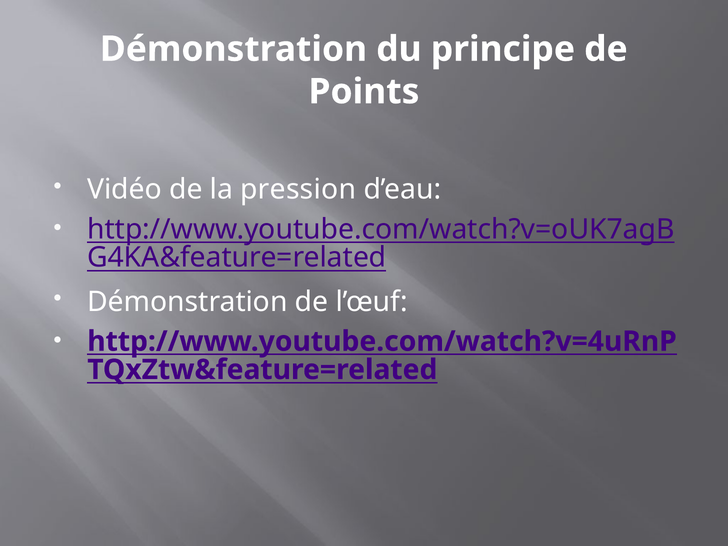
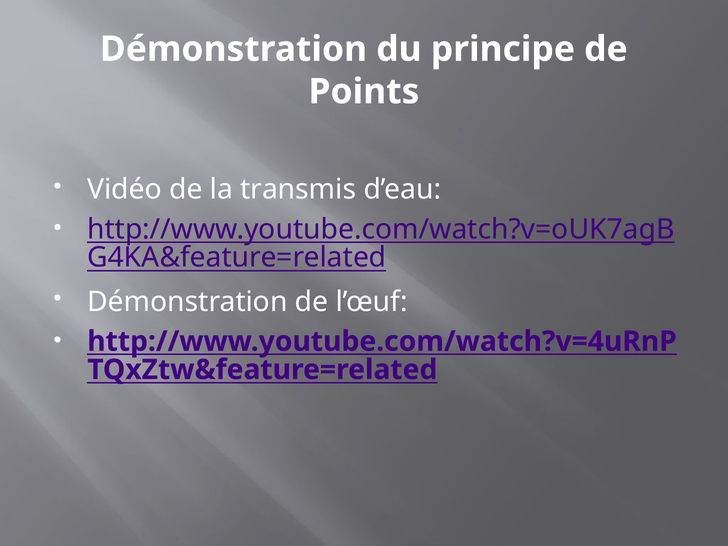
pression: pression -> transmis (298, 190)
